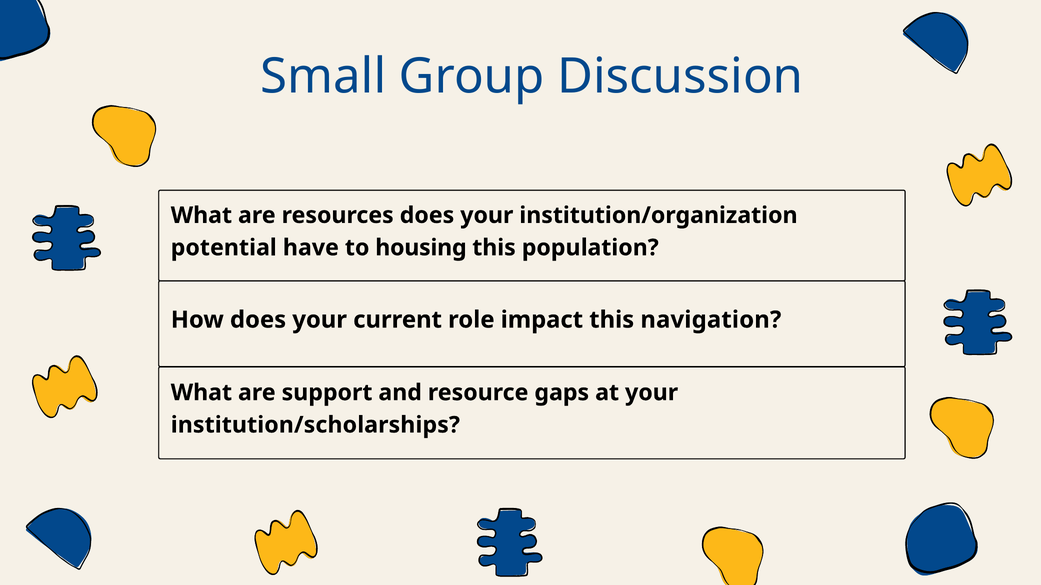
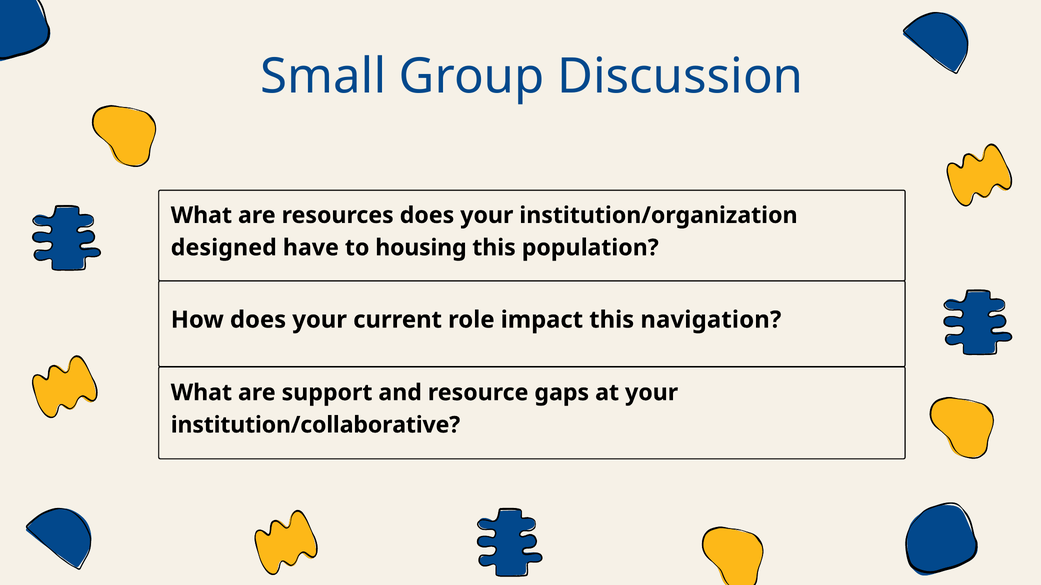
potential: potential -> designed (224, 248)
institution/scholarships: institution/scholarships -> institution/collaborative (315, 425)
